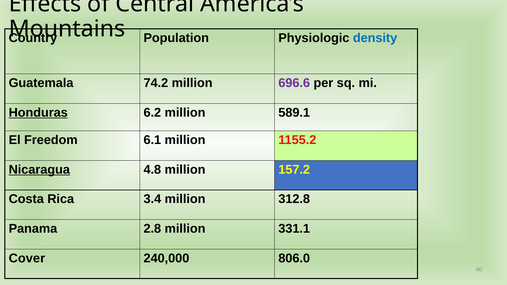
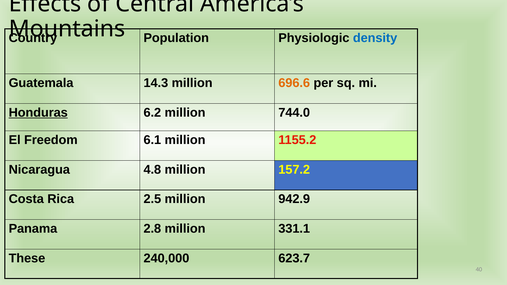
74.2: 74.2 -> 14.3 (156, 83)
696.6 colour: purple -> orange (294, 83)
589.1: 589.1 -> 744.0 (294, 113)
Nicaragua underline: present -> none (39, 170)
3.4: 3.4 -> 2.5 (152, 199)
312.8: 312.8 -> 942.9 (294, 199)
Cover: Cover -> These (27, 258)
806.0: 806.0 -> 623.7 (294, 258)
